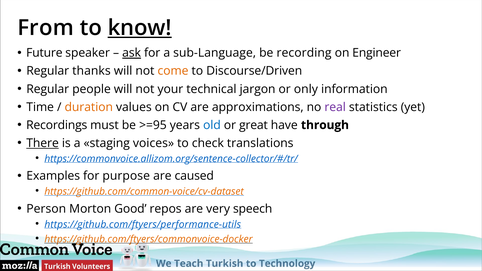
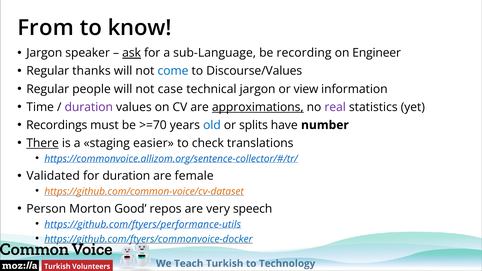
know underline: present -> none (140, 28)
Future: Future -> Jargon (44, 53)
come colour: orange -> blue (173, 71)
Discourse/Driven: Discourse/Driven -> Discourse/Values (254, 71)
your: your -> case (170, 89)
only: only -> view (306, 89)
duration colour: orange -> purple (89, 107)
approximations underline: none -> present (258, 107)
>=95: >=95 -> >=70 (153, 125)
great: great -> splits (253, 125)
through: through -> number (325, 125)
voices: voices -> easier (153, 143)
Examples: Examples -> Validated (53, 176)
for purpose: purpose -> duration (126, 176)
caused: caused -> female (194, 176)
https://github.com/ftyers/commonvoice-docker colour: orange -> blue (149, 239)
